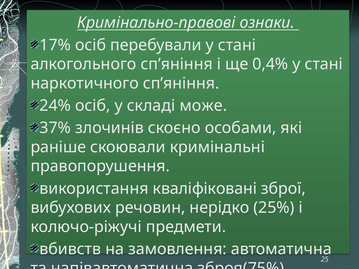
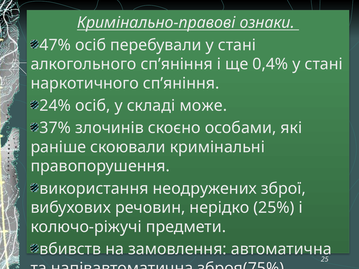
17%: 17% -> 47% (55, 45)
кваліфіковані: кваліфіковані -> неодружених (205, 189)
